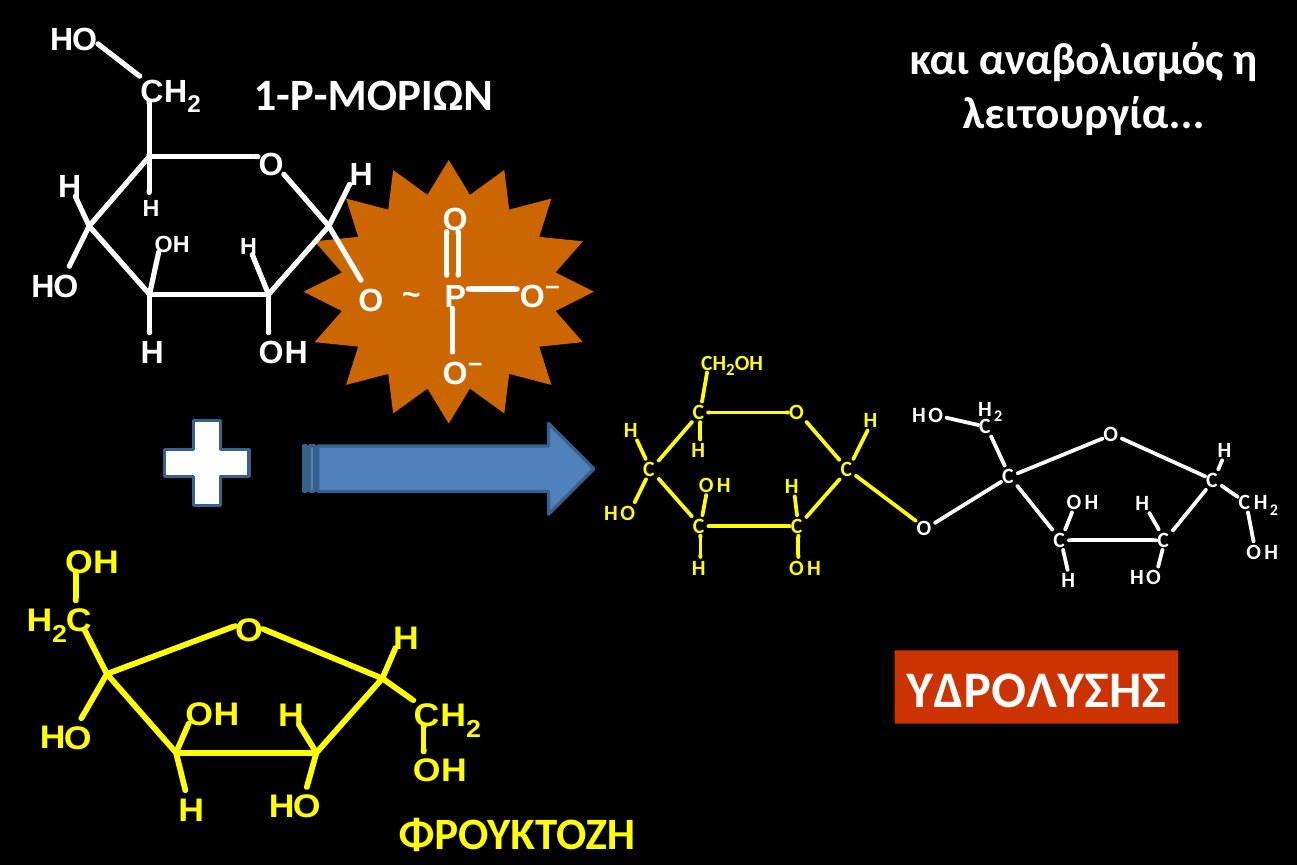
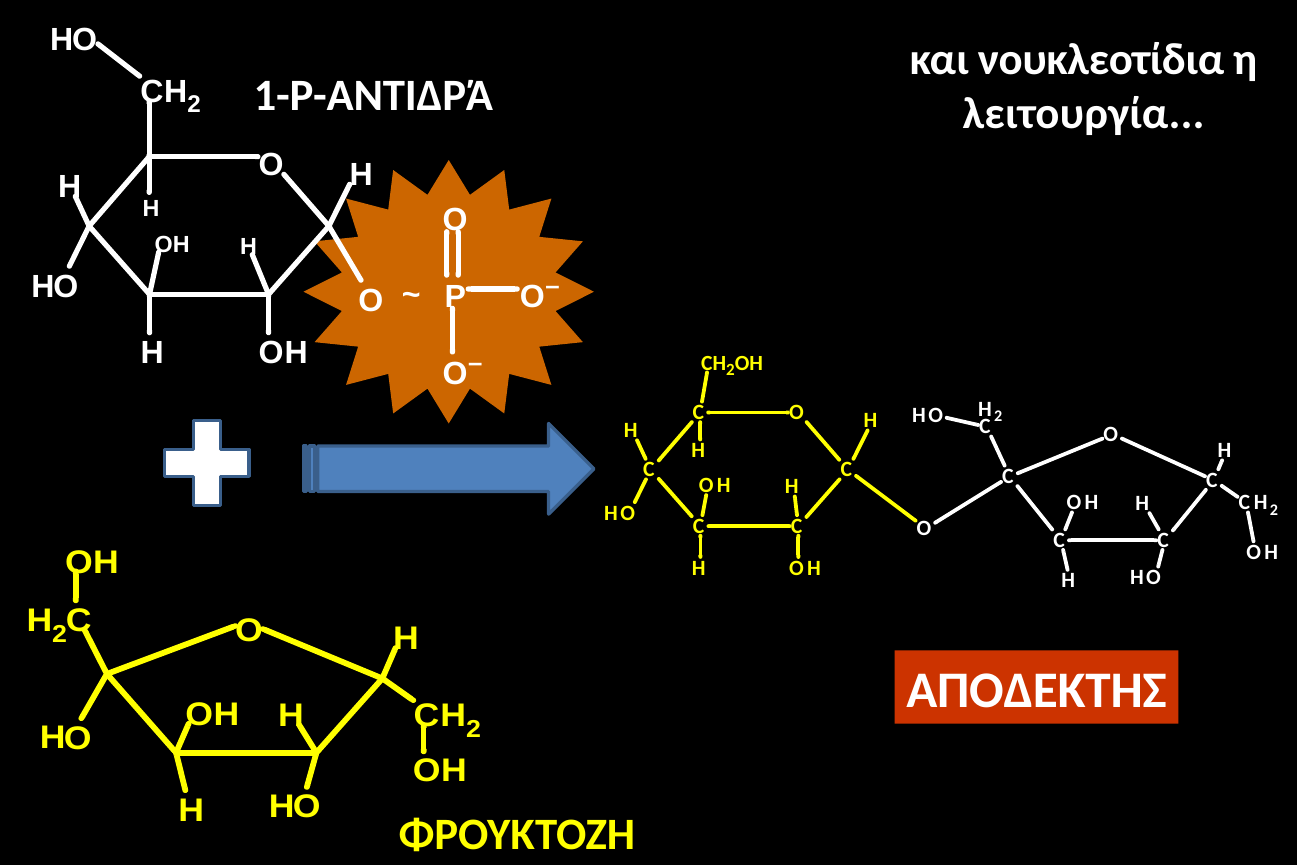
αναβολισμός: αναβολισμός -> νουκλεοτίδια (1101, 59)
1-Ρ-ΜΟΡΙΩΝ: 1-Ρ-ΜΟΡΙΩΝ -> 1-Ρ-ΑΝΤΙΔΡΆ (373, 96)
ΥΔΡΟΛΥΣΗΣ: ΥΔΡΟΛΥΣΗΣ -> ΑΠΟΔΕΚΤΗΣ (1037, 690)
